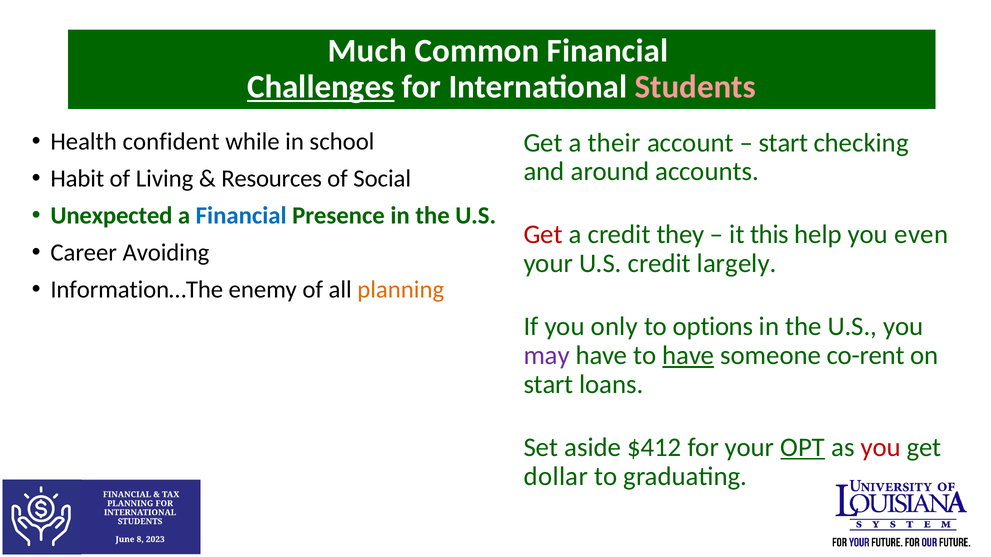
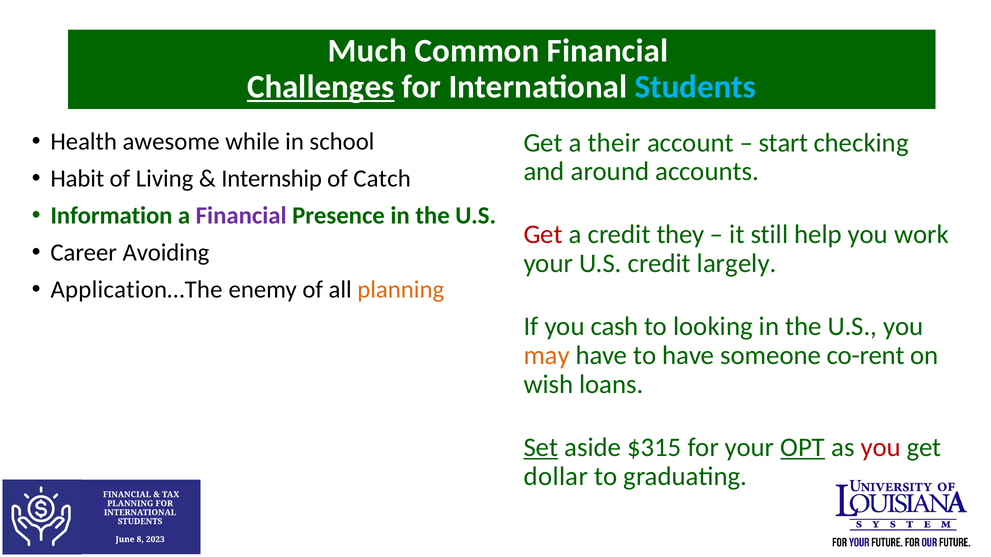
Students colour: pink -> light blue (695, 87)
confident: confident -> awesome (171, 142)
Resources: Resources -> Internship (272, 179)
Social: Social -> Catch (382, 179)
Unexpected: Unexpected -> Information (111, 216)
Financial colour: blue -> purple (241, 216)
this: this -> still (769, 235)
even: even -> work (921, 235)
Information…The: Information…The -> Application…The (137, 290)
only: only -> cash (615, 327)
options: options -> looking (713, 327)
may colour: purple -> orange (547, 356)
have underline: present -> none (688, 356)
start: start -> wish (548, 385)
Set underline: none -> present (541, 448)
$412: $412 -> $315 (654, 448)
